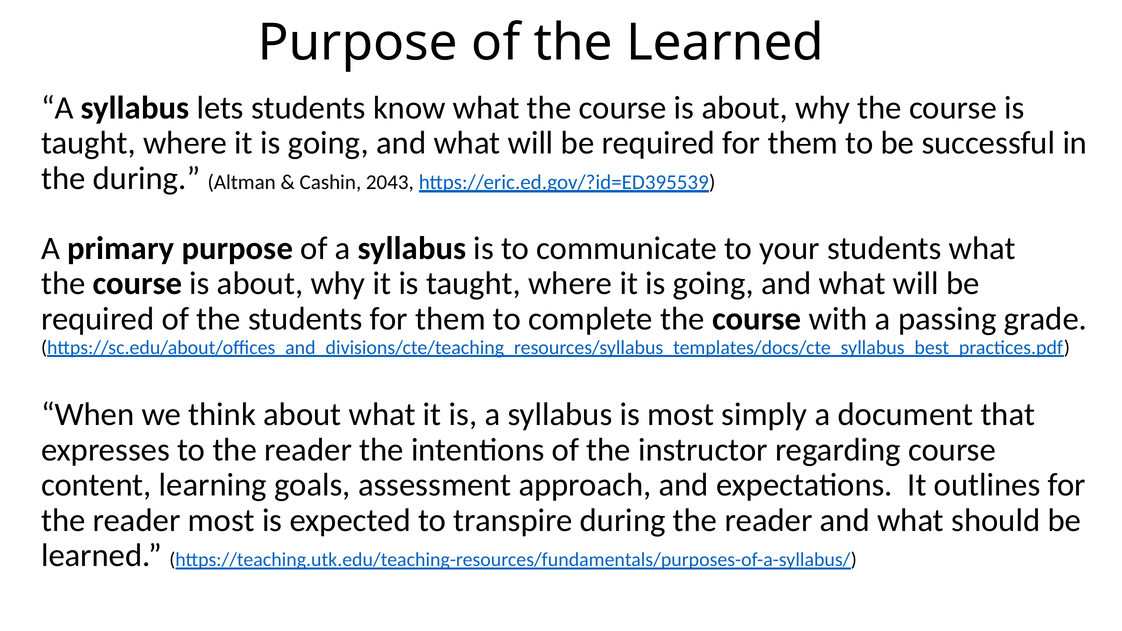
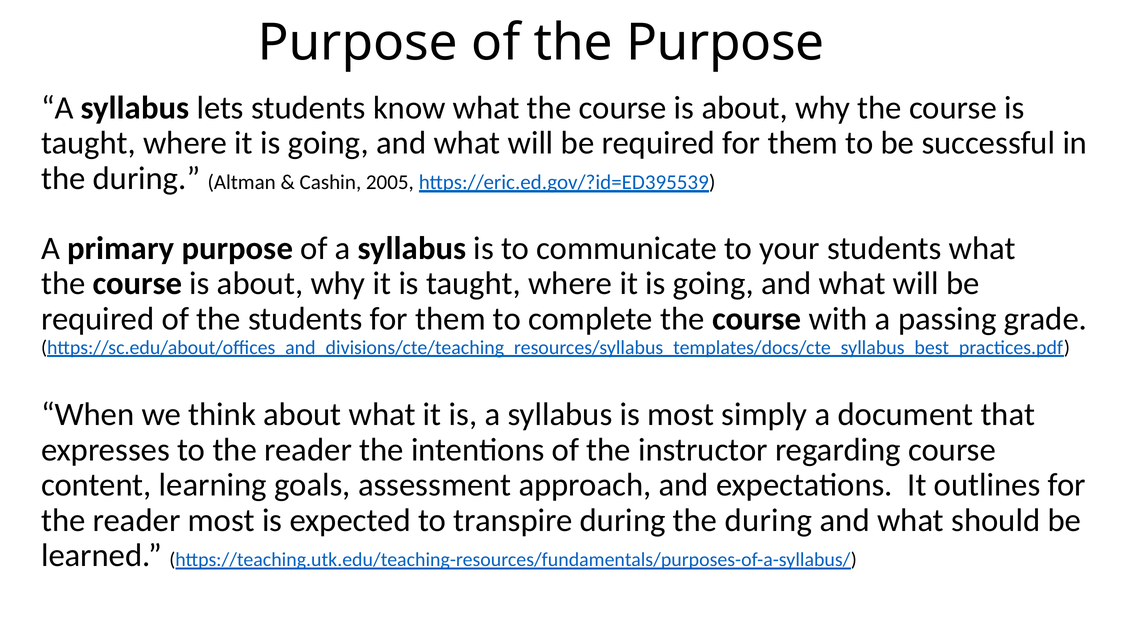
the Learned: Learned -> Purpose (725, 43)
2043: 2043 -> 2005 (390, 182)
during the reader: reader -> during (768, 520)
